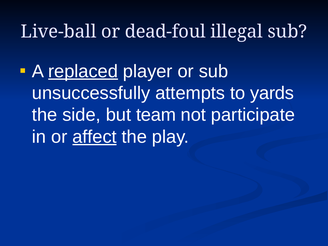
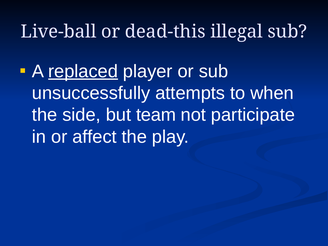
dead-foul: dead-foul -> dead-this (165, 32)
yards: yards -> when (272, 93)
affect underline: present -> none (95, 137)
